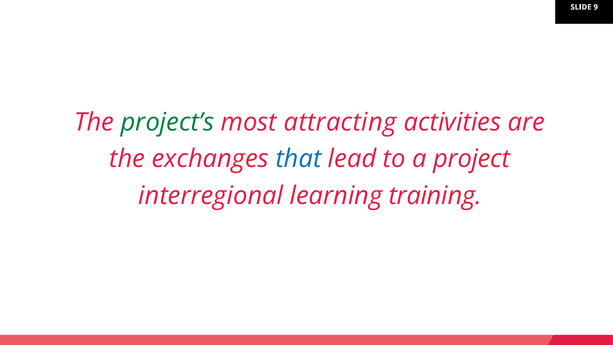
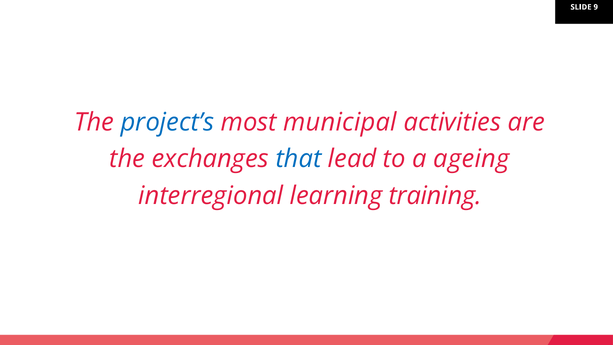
project’s colour: green -> blue (167, 122)
attracting: attracting -> municipal (340, 122)
project: project -> ageing (471, 159)
